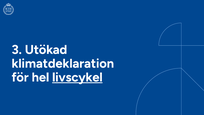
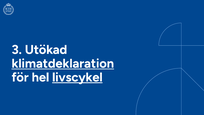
klimatdeklaration underline: none -> present (63, 63)
